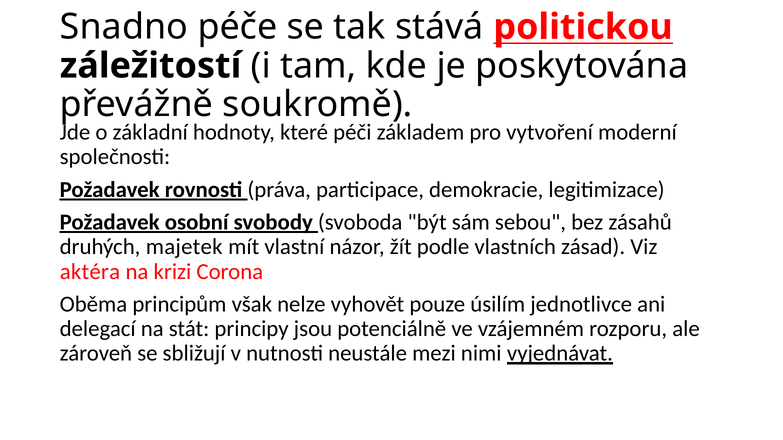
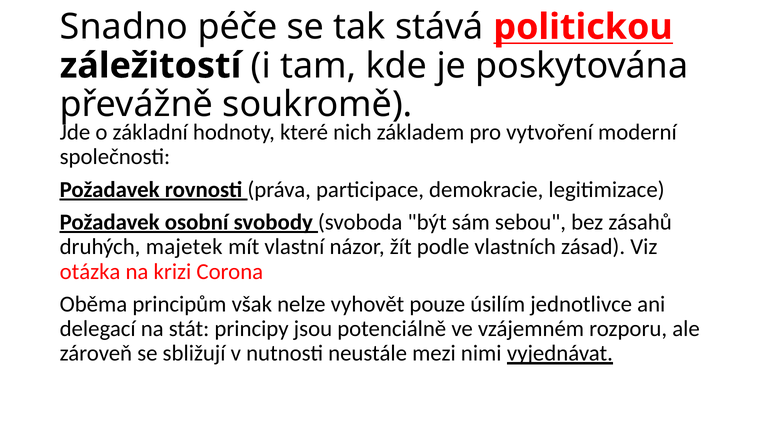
péči: péči -> nich (352, 132)
aktéra: aktéra -> otázka (90, 272)
